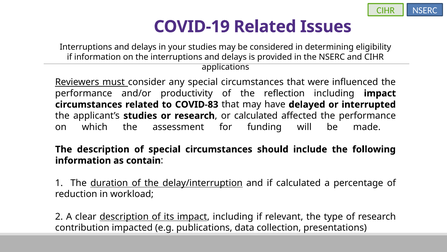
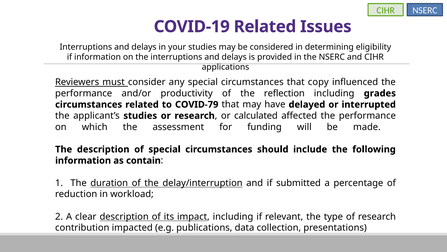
were: were -> copy (318, 82)
including impact: impact -> grades (380, 93)
COVID-83: COVID-83 -> COVID-79 (197, 104)
if calculated: calculated -> submitted (298, 183)
